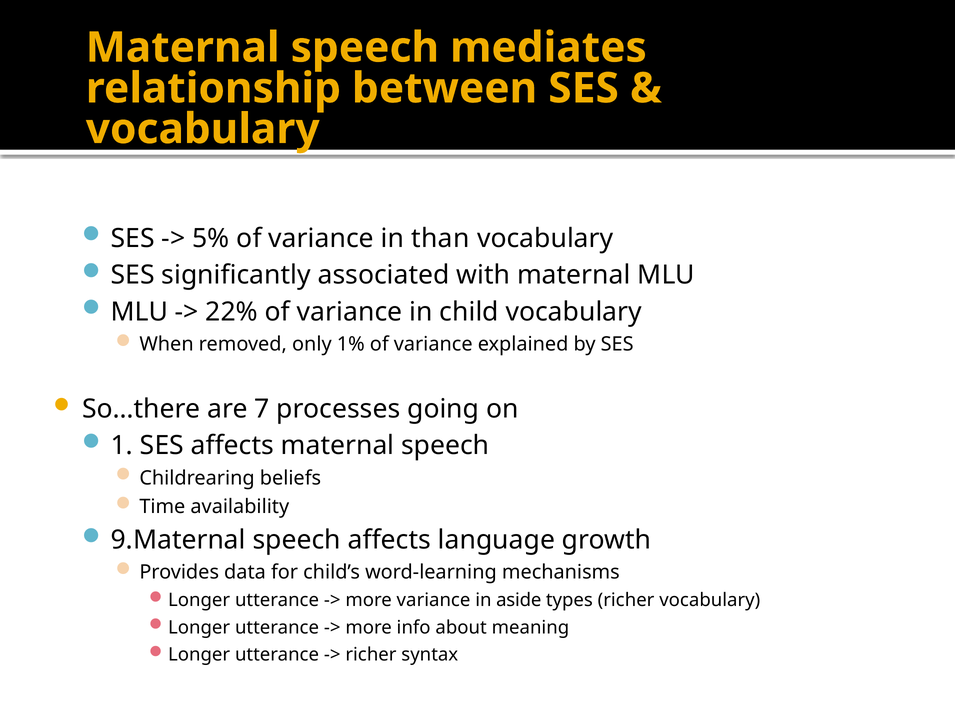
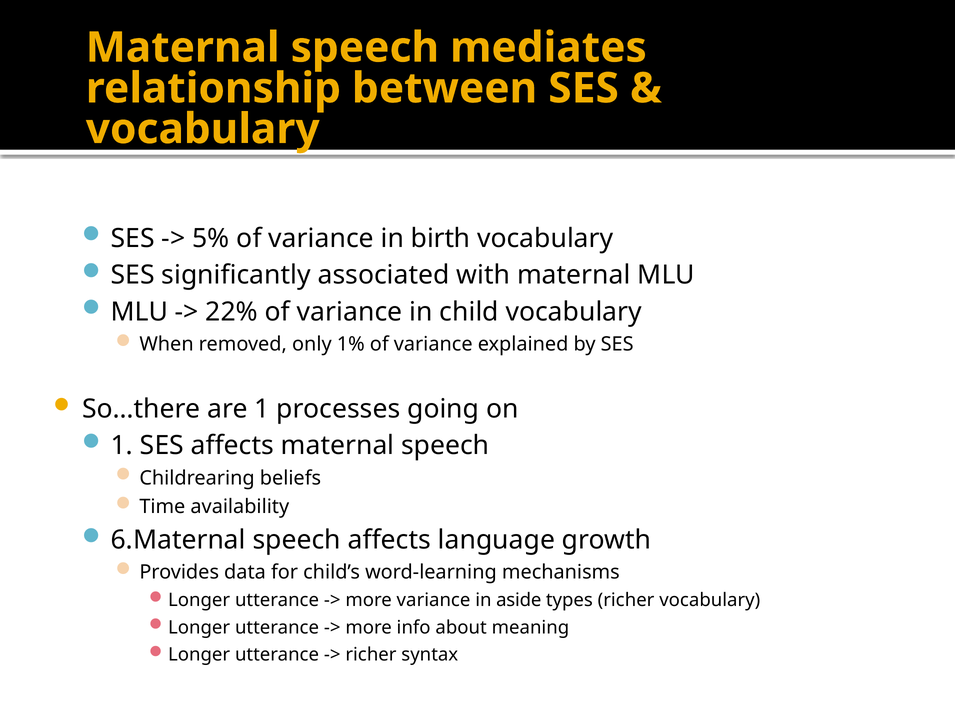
than: than -> birth (441, 238)
are 7: 7 -> 1 (262, 409)
9.Maternal: 9.Maternal -> 6.Maternal (178, 540)
